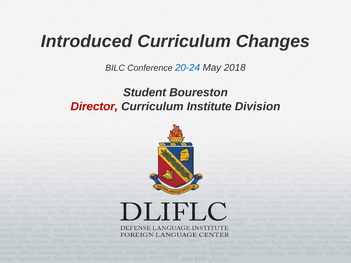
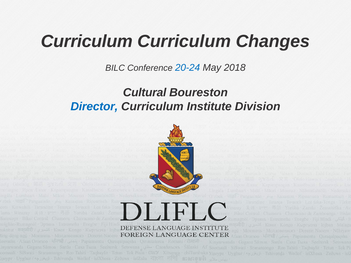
Introduced: Introduced -> Curriculum (87, 41)
Student: Student -> Cultural (145, 93)
Director colour: red -> blue (94, 107)
